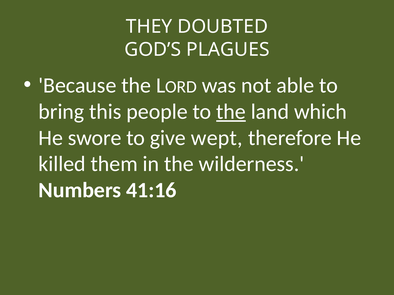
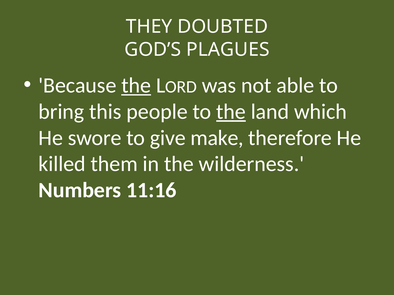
the underline: none -> present (136, 86)
wept: wept -> make (217, 138)
41:16: 41:16 -> 11:16 (151, 191)
